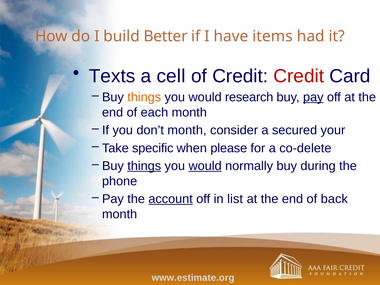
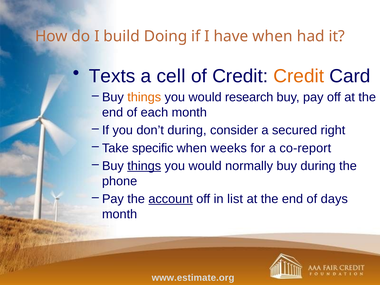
Better: Better -> Doing (166, 36)
have items: items -> when (273, 36)
Credit colour: red -> orange (299, 76)
pay underline: present -> none (313, 97)
don’t month: month -> during (187, 130)
your: your -> right (333, 130)
please: please -> weeks (229, 148)
co-delete: co-delete -> co-report (305, 148)
would underline: present -> none (205, 166)
back: back -> days (334, 199)
